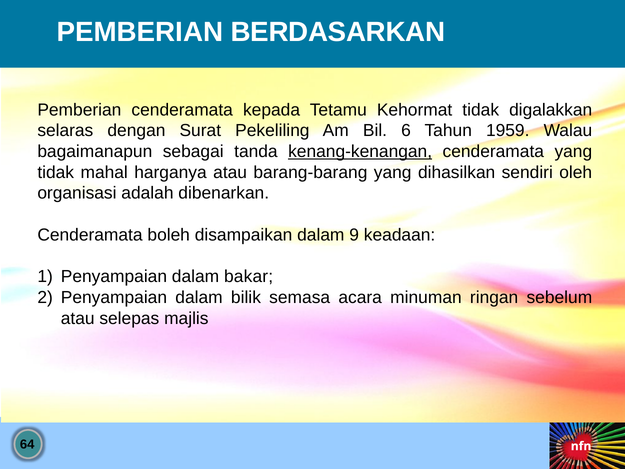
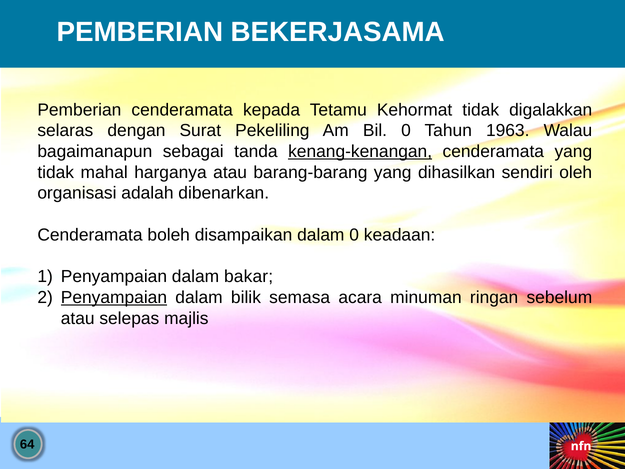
BERDASARKAN: BERDASARKAN -> BEKERJASAMA (338, 32)
Bil 6: 6 -> 0 (406, 131)
1959: 1959 -> 1963 (508, 131)
dalam 9: 9 -> 0 (354, 235)
Penyampaian underline: none -> present (114, 297)
